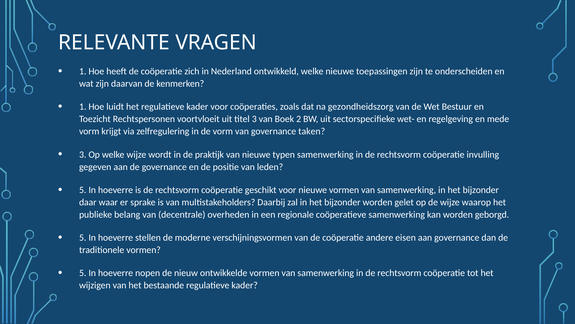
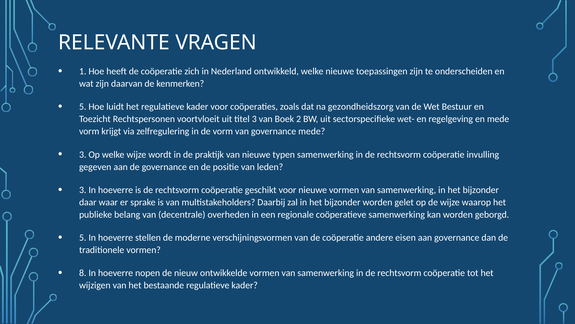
1: 1 -> 5 (83, 107)
governance taken: taken -> mede (312, 131)
5: 5 -> 3 (83, 190)
5: 5 -> 8 (83, 273)
